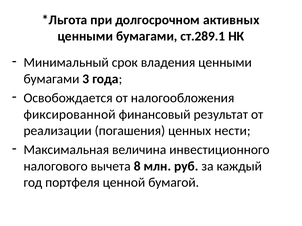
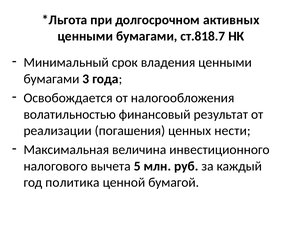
ст.289.1: ст.289.1 -> ст.818.7 (203, 36)
фиксированной: фиксированной -> волатильностью (70, 115)
8: 8 -> 5 (137, 167)
портфеля: портфеля -> политика (72, 183)
